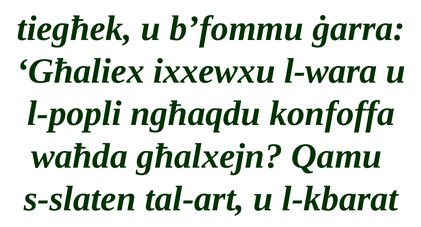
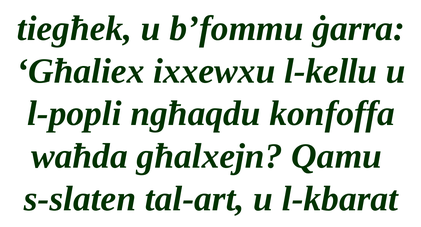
l-wara: l-wara -> l-kellu (331, 71)
